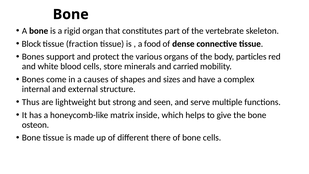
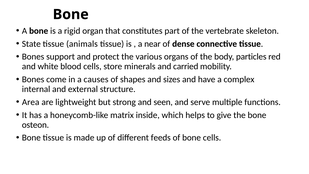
Block: Block -> State (31, 44)
fraction: fraction -> animals (82, 44)
food: food -> near (152, 44)
Thus: Thus -> Area (31, 102)
there: there -> feeds (161, 138)
